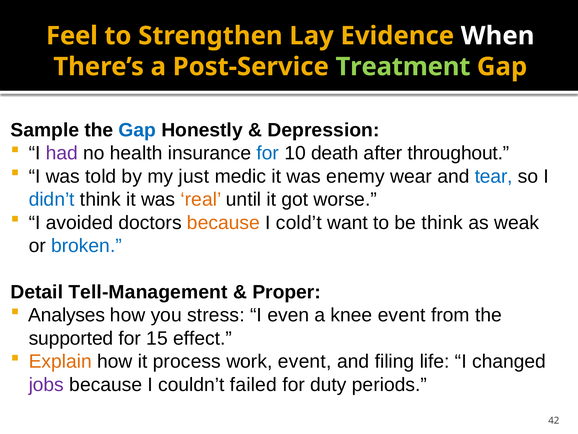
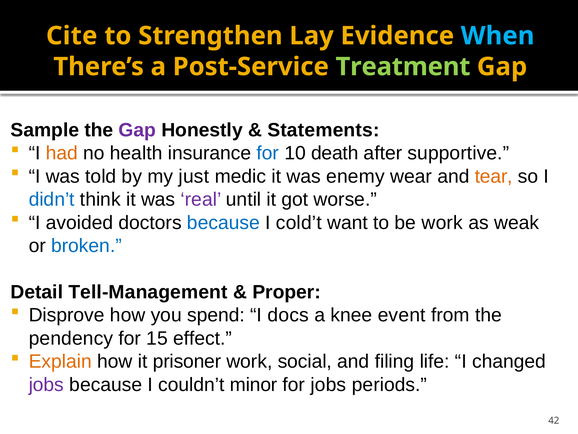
Feel: Feel -> Cite (72, 36)
When colour: white -> light blue (498, 36)
Gap colour: blue -> purple (137, 130)
Depression: Depression -> Statements (323, 130)
had colour: purple -> orange (62, 153)
throughout: throughout -> supportive (458, 153)
tear colour: blue -> orange (494, 176)
real colour: orange -> purple (201, 199)
because colour: orange -> blue (223, 222)
be think: think -> work (442, 222)
Analyses: Analyses -> Disprove (67, 315)
stress: stress -> spend (216, 315)
even: even -> docs (288, 315)
supported: supported -> pendency (71, 338)
process: process -> prisoner (187, 361)
work event: event -> social (305, 361)
failed: failed -> minor (254, 384)
for duty: duty -> jobs (328, 384)
